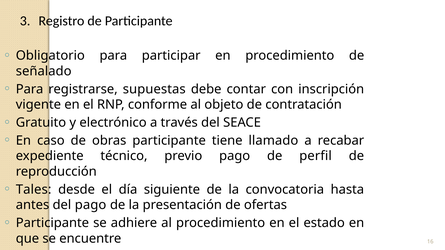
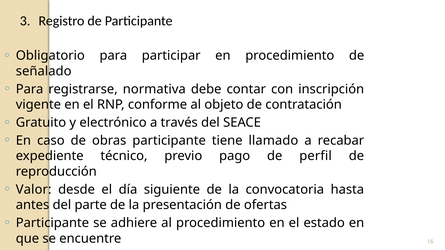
supuestas: supuestas -> normativa (154, 89)
Tales: Tales -> Valor (34, 190)
del pago: pago -> parte (91, 205)
